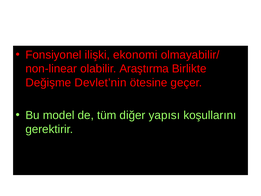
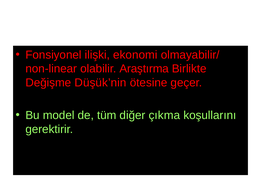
Devlet’nin: Devlet’nin -> Düşük’nin (101, 83)
yapısı: yapısı -> çıkma (164, 115)
